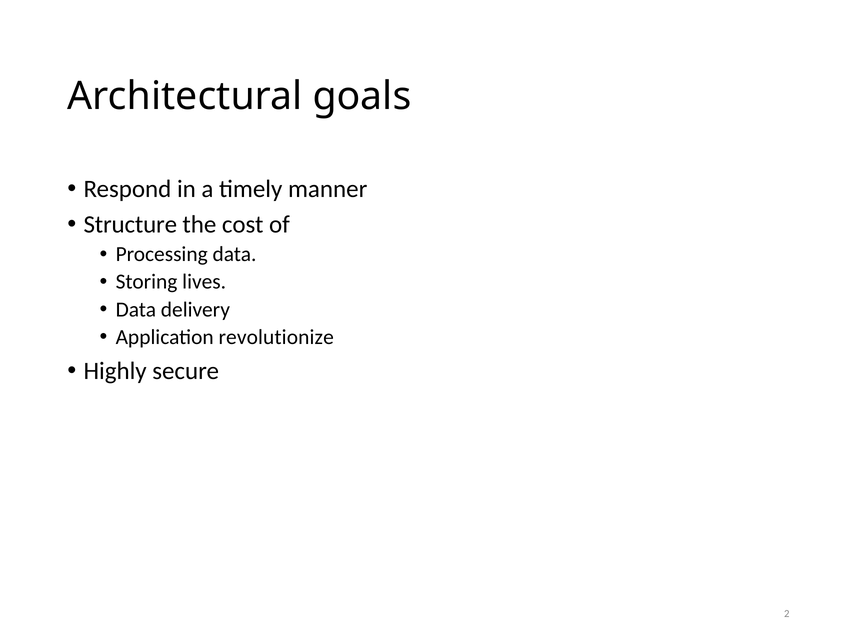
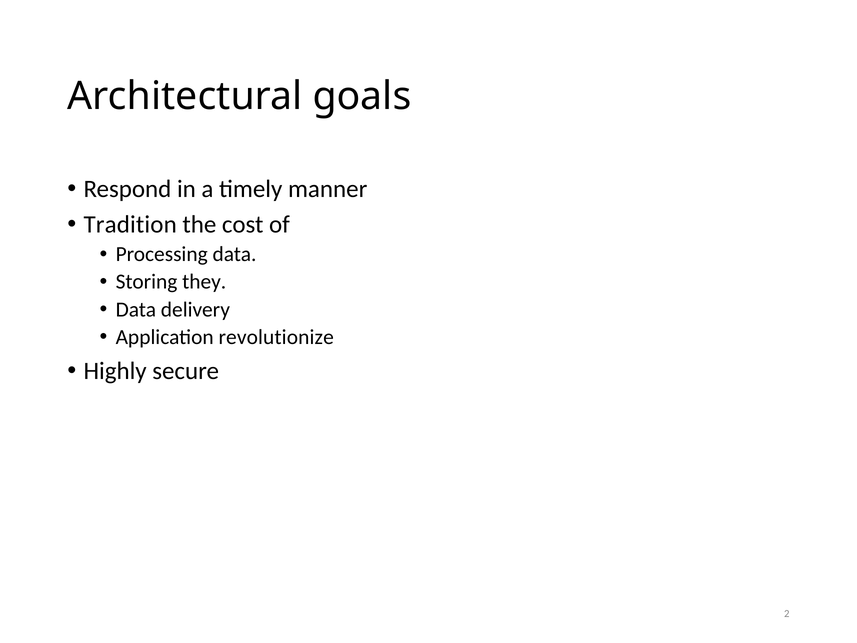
Structure: Structure -> Tradition (130, 225)
lives: lives -> they (204, 282)
